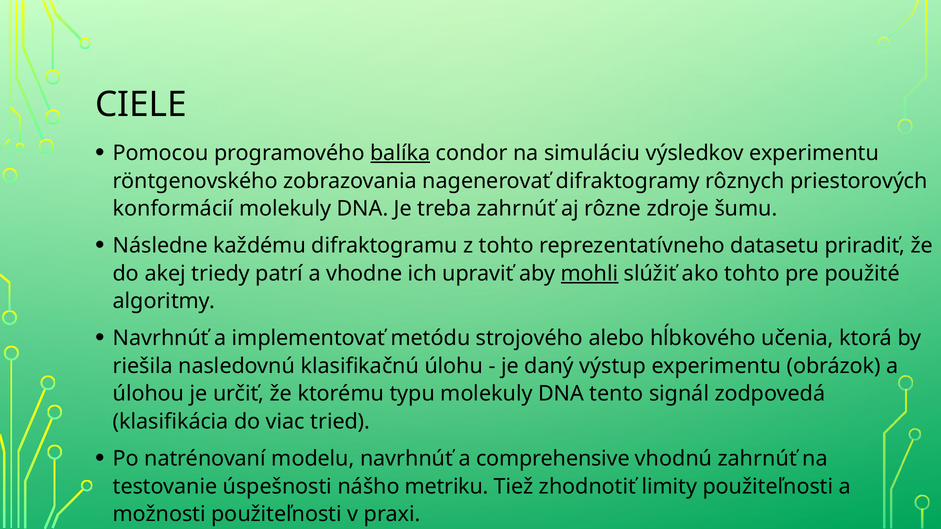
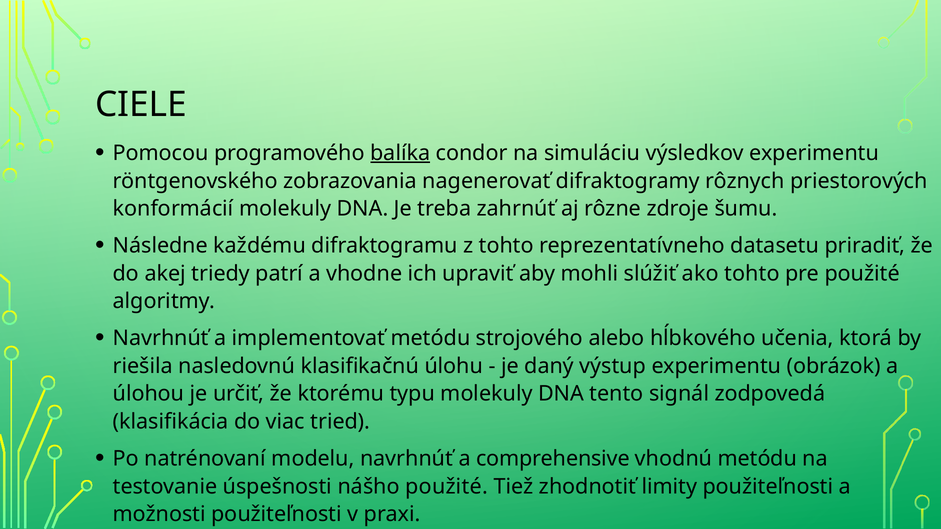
mohli underline: present -> none (590, 274)
vhodnú zahrnúť: zahrnúť -> metódu (757, 459)
nášho metriku: metriku -> použité (447, 487)
